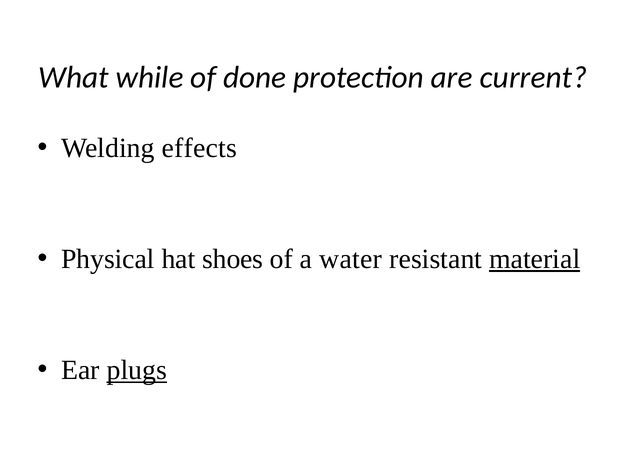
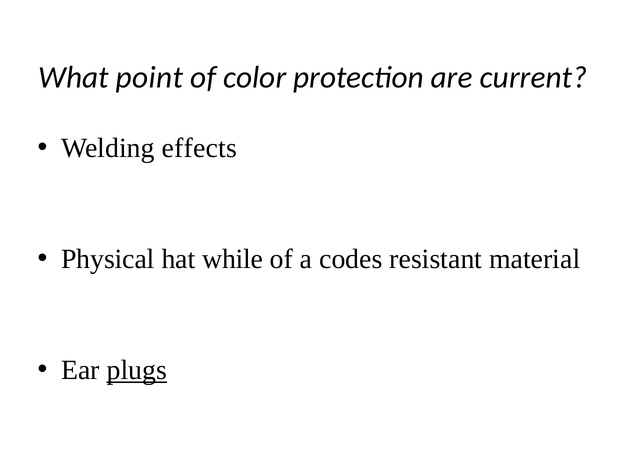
while: while -> point (149, 77)
done: done -> color (255, 77)
shoes: shoes -> while (233, 259)
water: water -> codes (351, 259)
material underline: present -> none (535, 259)
